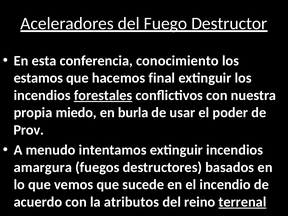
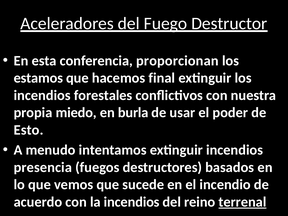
conocimiento: conocimiento -> proporcionan (177, 61)
forestales underline: present -> none (103, 95)
Prov: Prov -> Esto (29, 130)
amargura: amargura -> presencia (43, 167)
la atributos: atributos -> incendios (132, 202)
